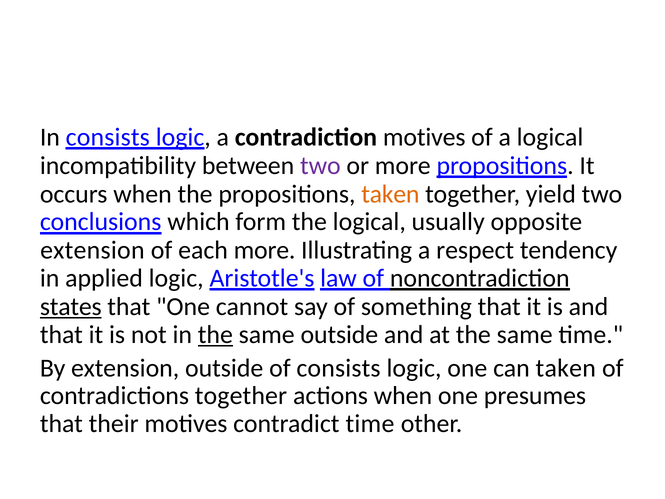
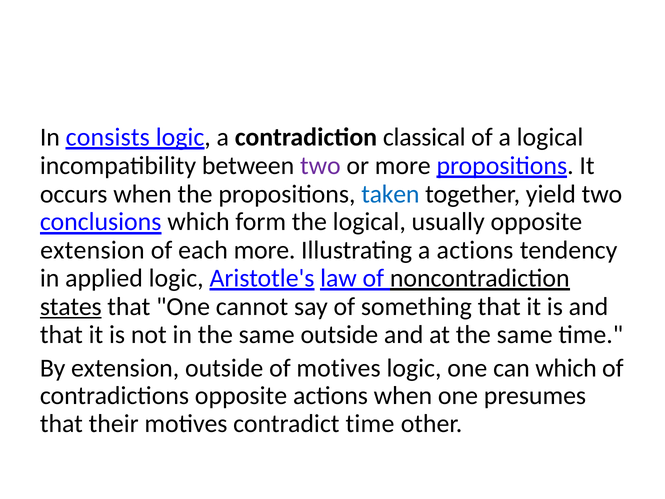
contradiction motives: motives -> classical (424, 137)
taken colour: orange -> blue (390, 194)
a respect: respect -> actions (475, 250)
the underline: present -> none (215, 335)
of consists: consists -> motives (339, 368)
can taken: taken -> which (566, 368)
contradictions together: together -> opposite (241, 396)
